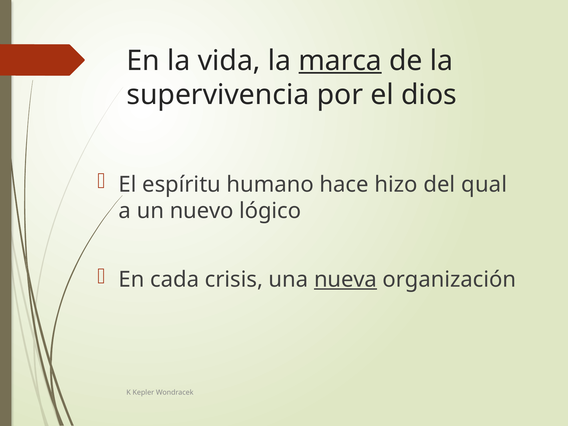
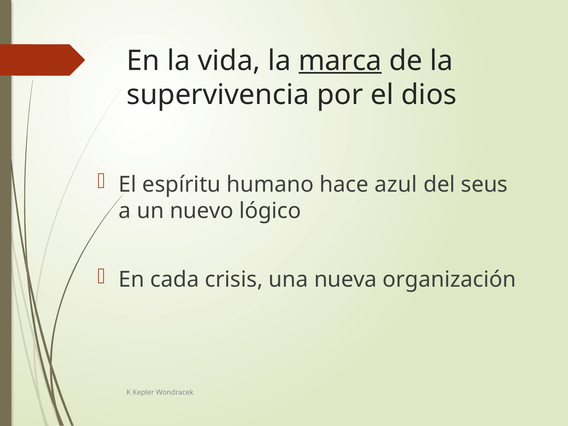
hizo: hizo -> azul (396, 184)
qual: qual -> seus (484, 184)
nueva underline: present -> none (346, 280)
